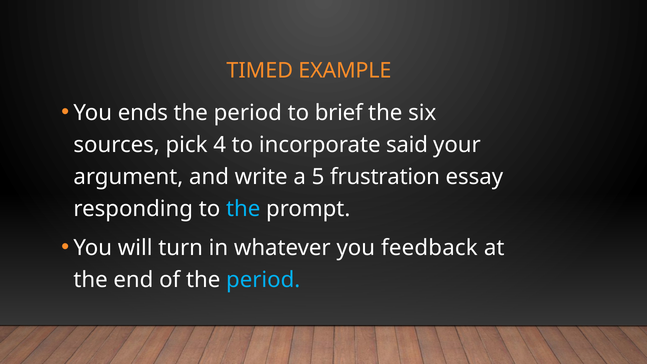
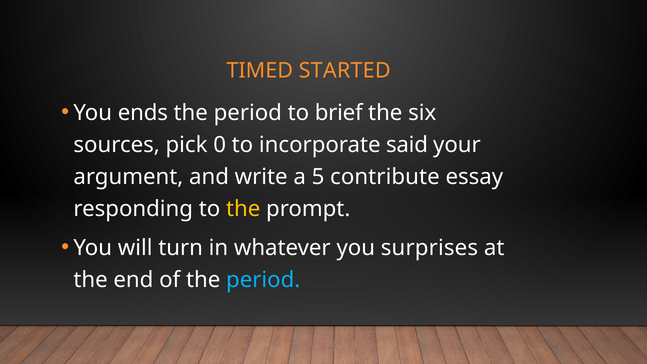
EXAMPLE: EXAMPLE -> STARTED (345, 70)
4: 4 -> 0 (220, 145)
frustration: frustration -> contribute (385, 177)
the colour: light blue -> yellow (243, 209)
feedback: feedback -> surprises (429, 248)
